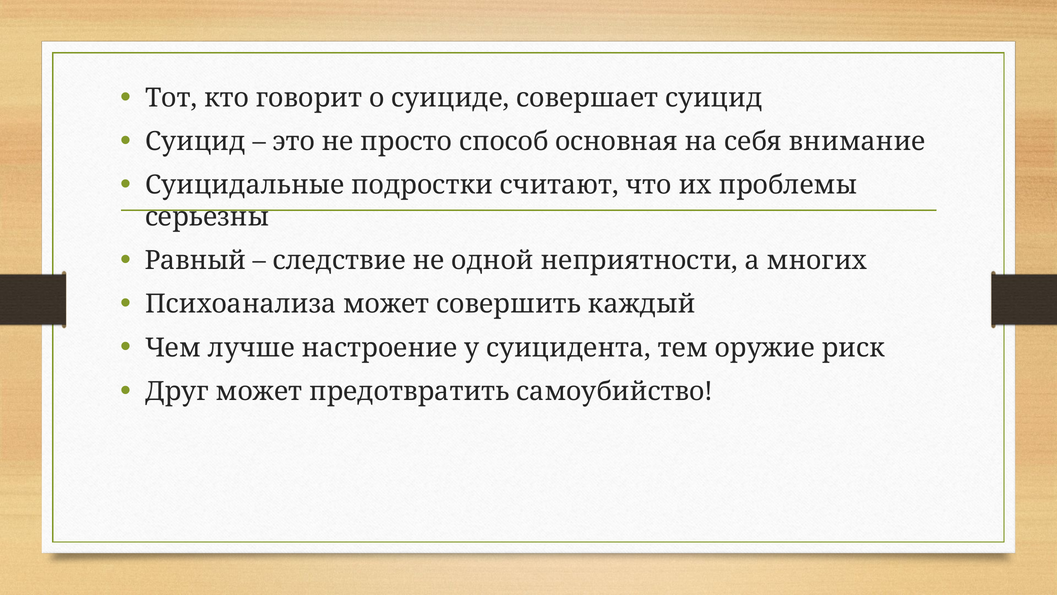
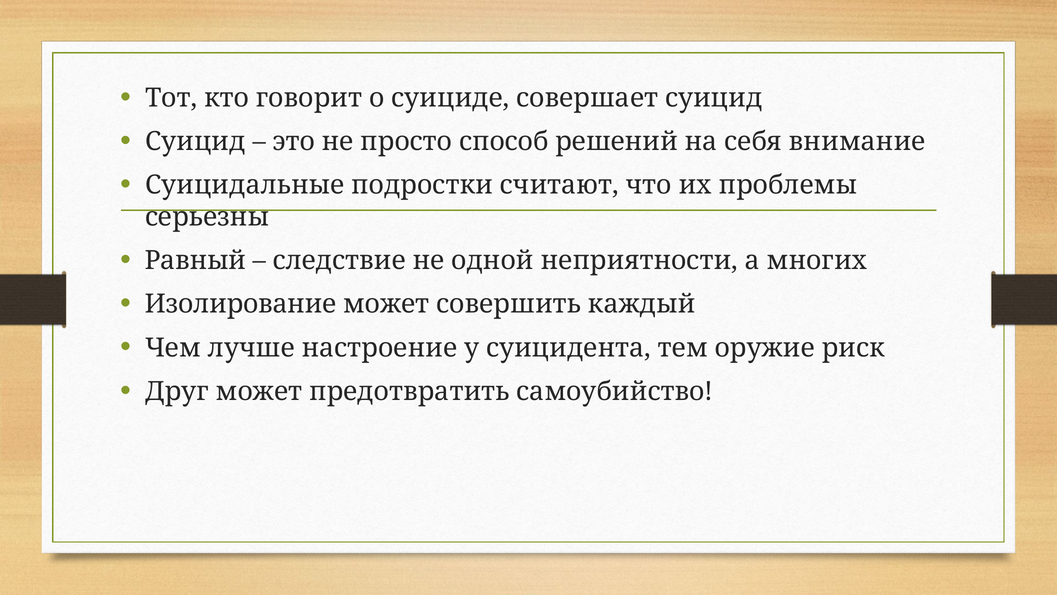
основная: основная -> решений (617, 141)
Психоанализа: Психоанализа -> Изолирование (241, 304)
